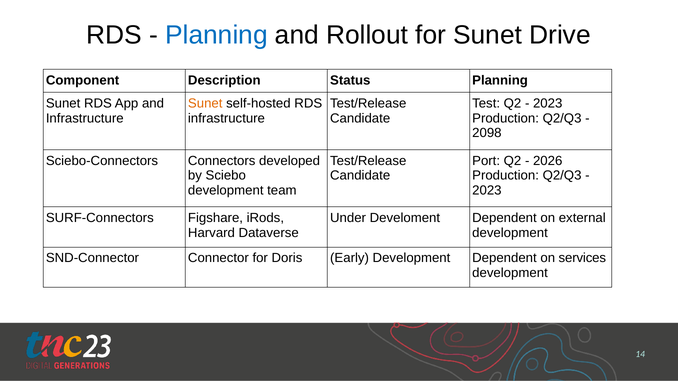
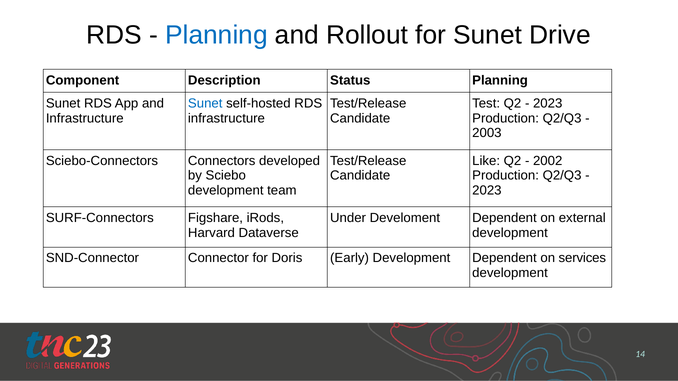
Sunet colour: orange -> blue (205, 104)
2098: 2098 -> 2003 (487, 133)
Port: Port -> Like (486, 161)
2026: 2026 -> 2002 (548, 161)
